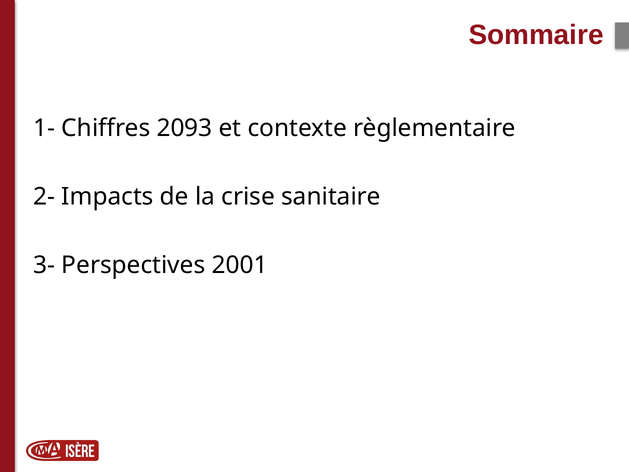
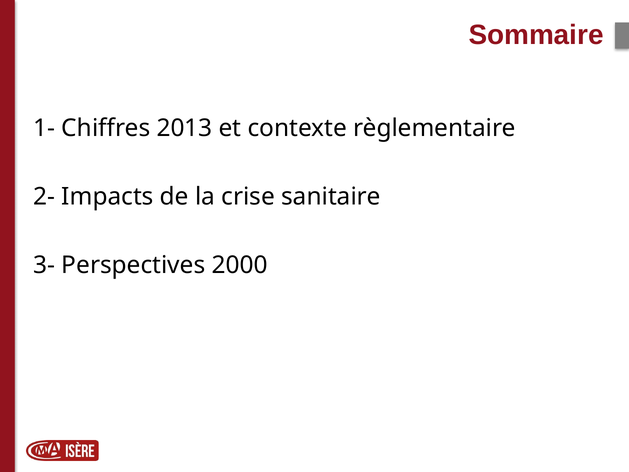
2093: 2093 -> 2013 (184, 128)
2001: 2001 -> 2000 (240, 265)
